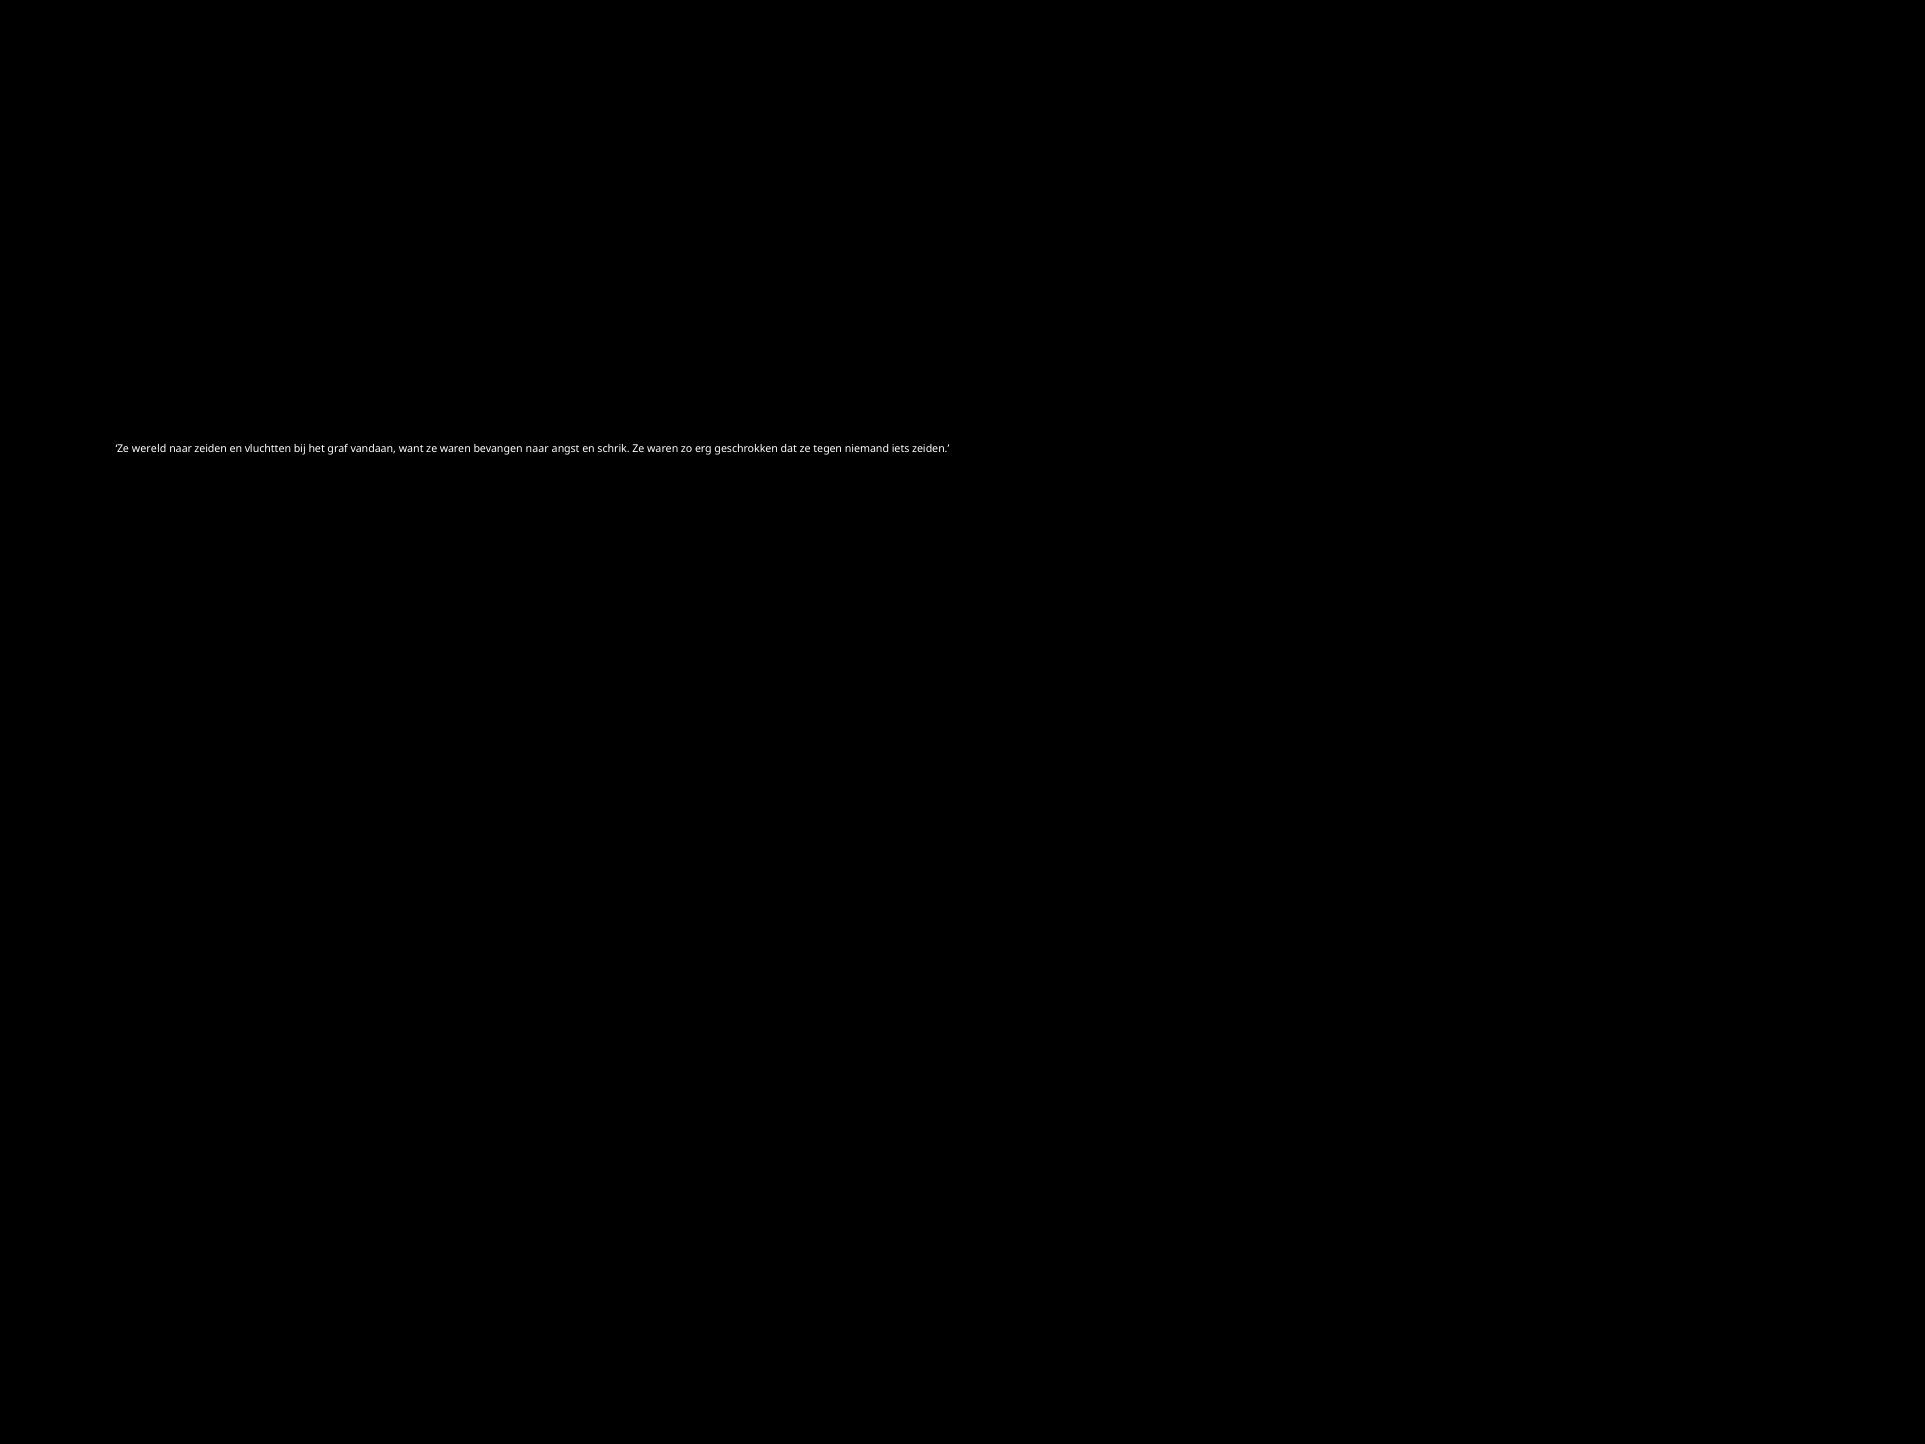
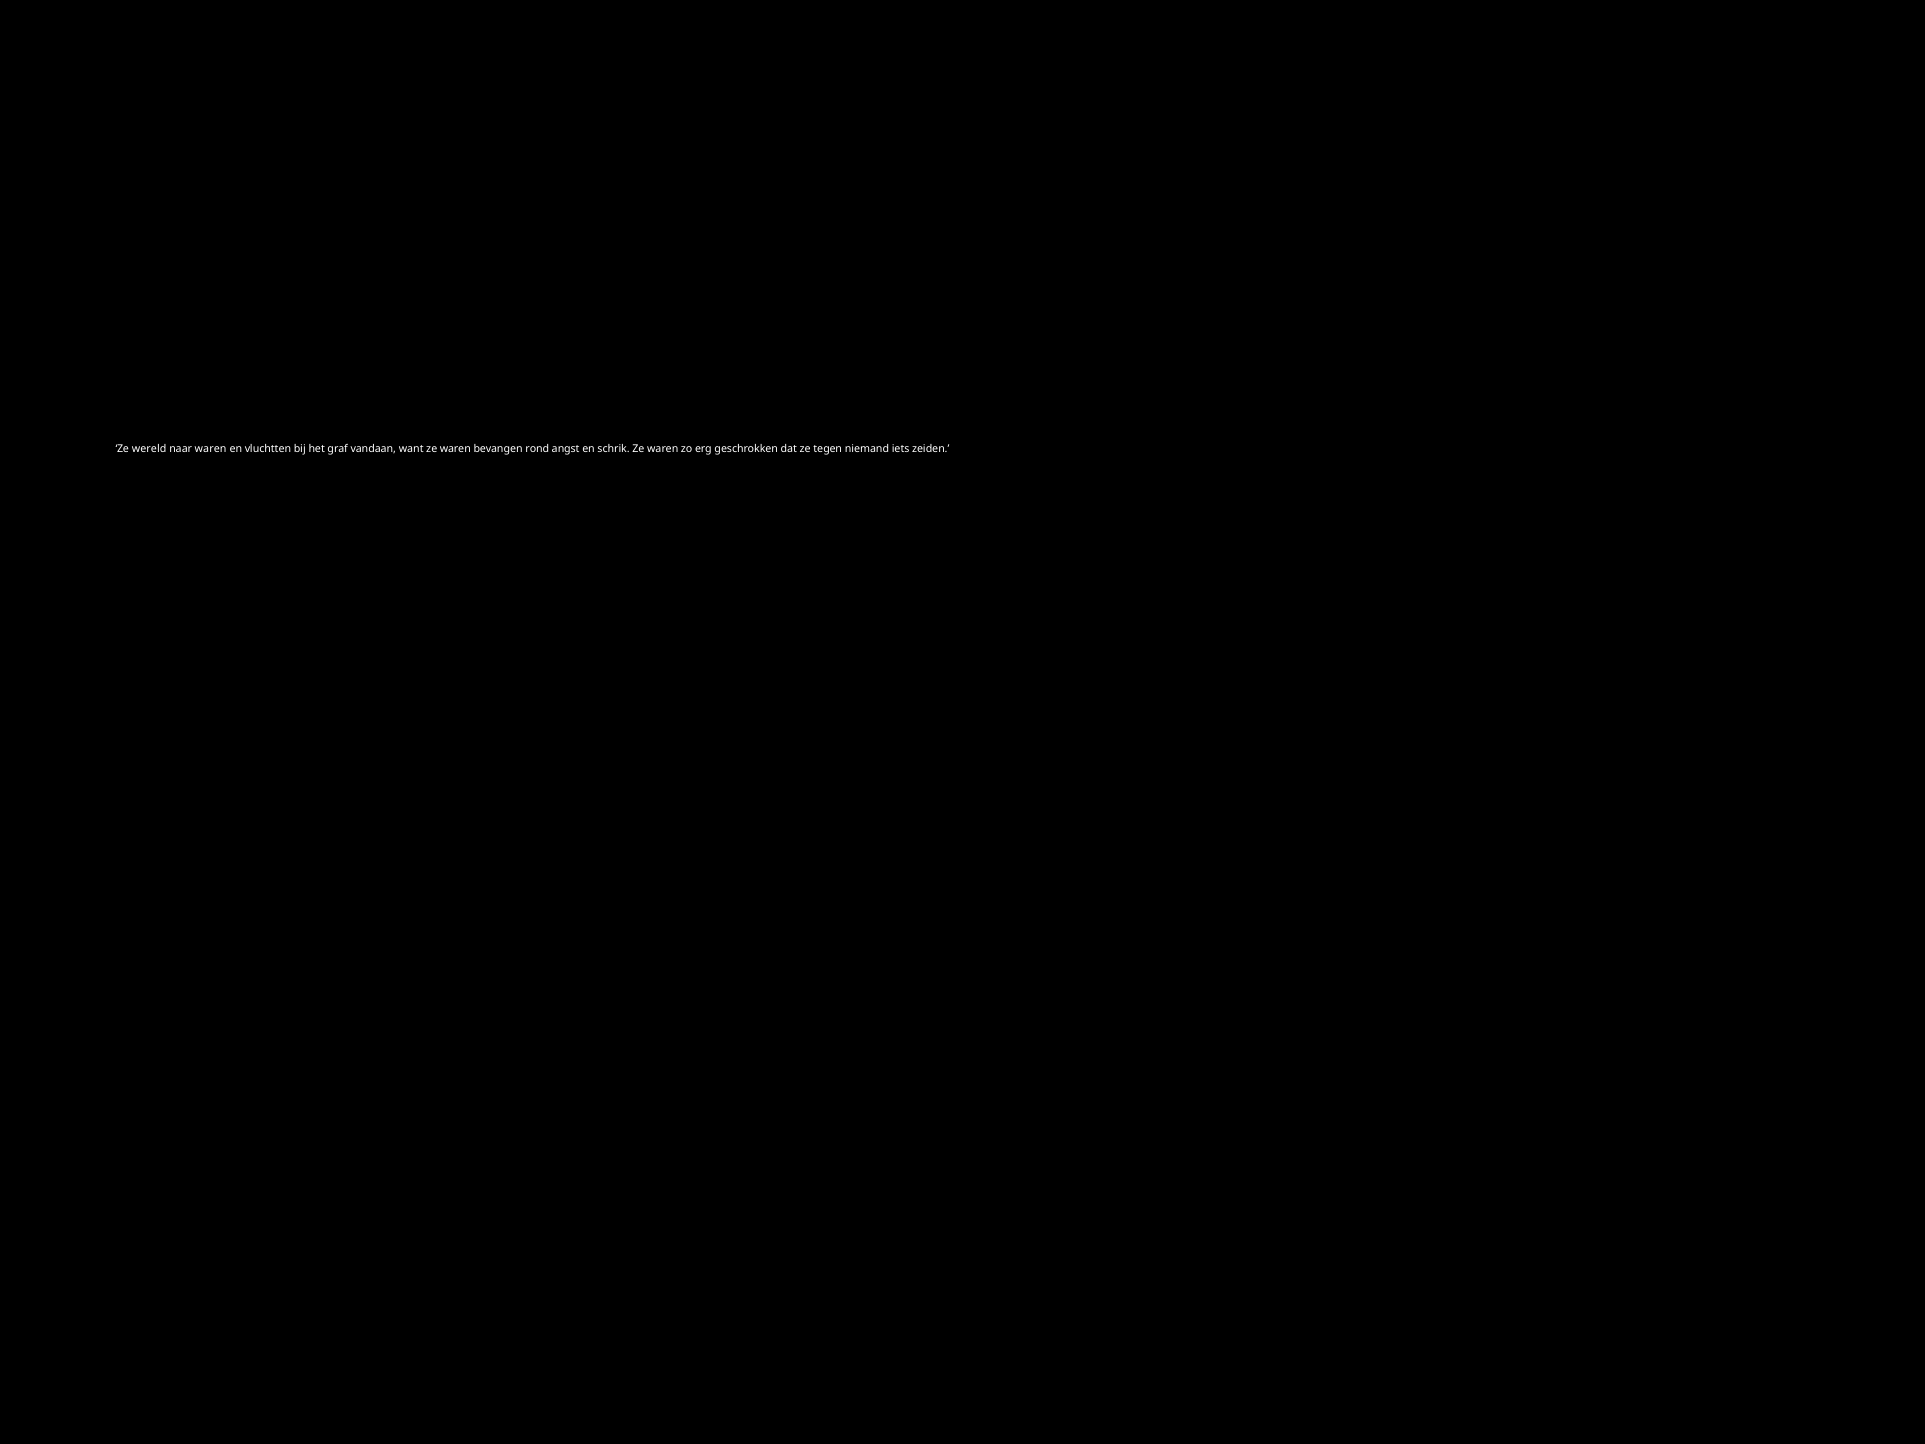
naar zeiden: zeiden -> waren (211, 449)
bevangen naar: naar -> rond (537, 449)
